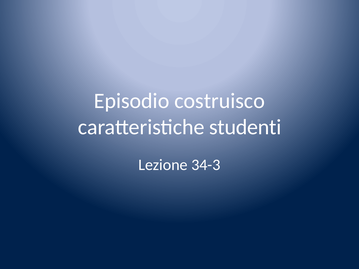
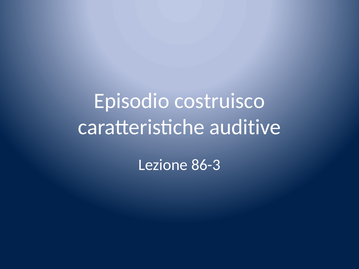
studenti: studenti -> auditive (245, 127)
34-3: 34-3 -> 86-3 (206, 165)
